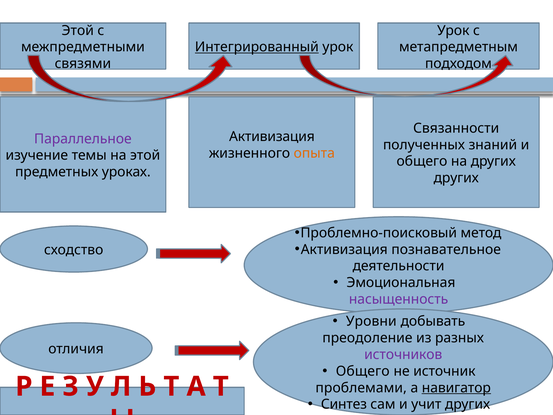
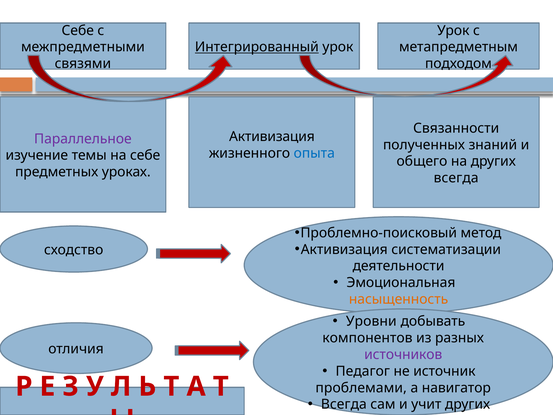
Этой: Этой -> Себе (78, 30)
опыта colour: orange -> blue (314, 153)
на этой: этой -> себе (145, 155)
других: других -> всегда (456, 178)
познавательное: познавательное -> систематизации (446, 249)
насыщенность colour: purple -> orange (399, 299)
преодоление: преодоление -> компонентов (367, 338)
Общего: Общего -> Педагог (363, 371)
навигатор underline: present -> none (456, 388)
Синтез: Синтез -> Всегда (344, 404)
